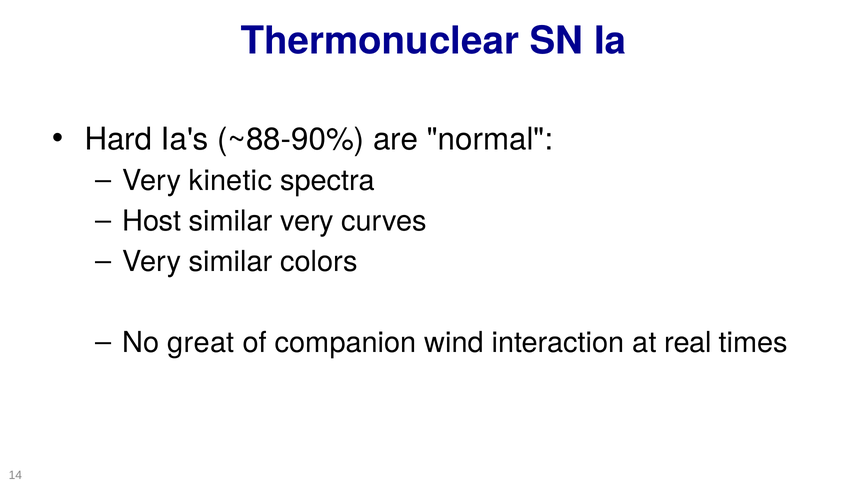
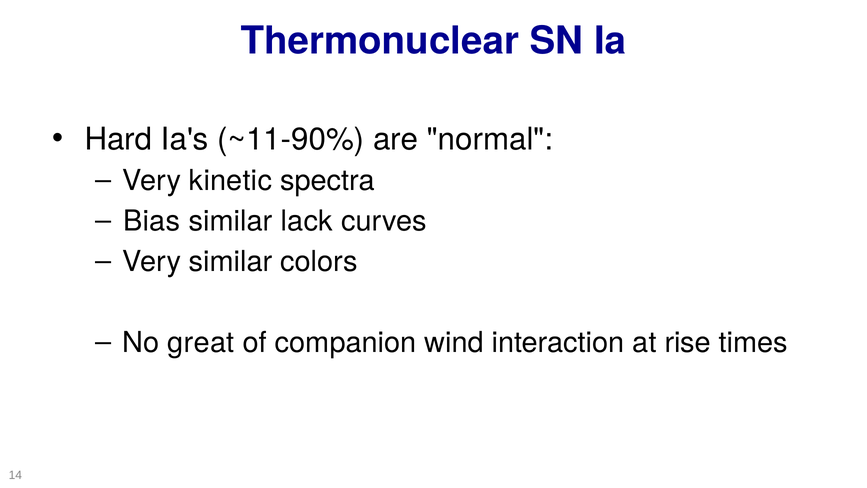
~88-90%: ~88-90% -> ~11-90% (291, 139)
Host: Host -> Bias (152, 221)
similar very: very -> lack (307, 221)
real: real -> rise (688, 343)
